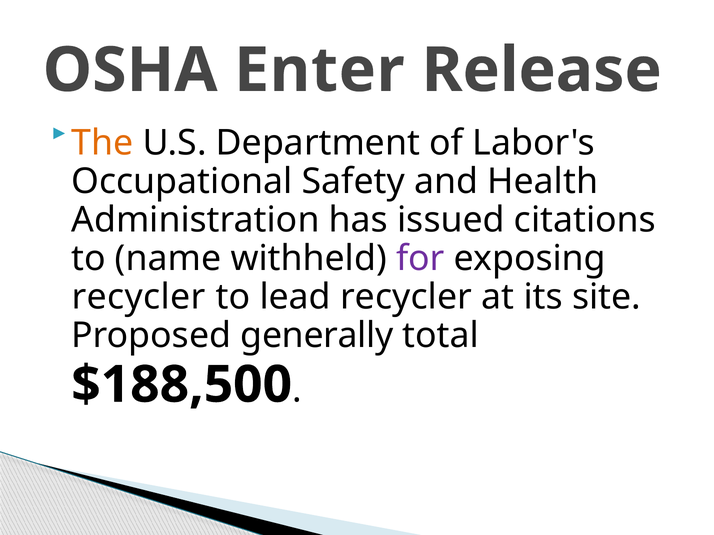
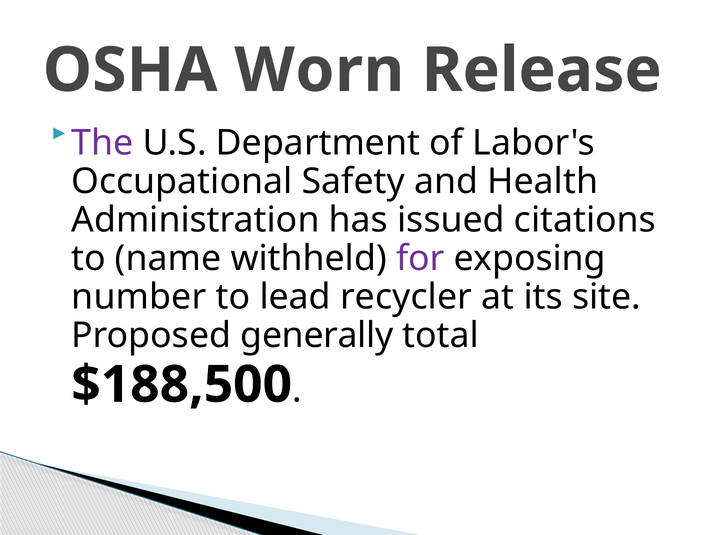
Enter: Enter -> Worn (319, 70)
The colour: orange -> purple (102, 143)
recycler: recycler -> number (139, 297)
